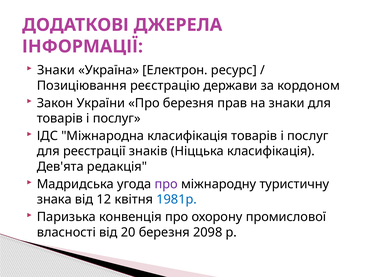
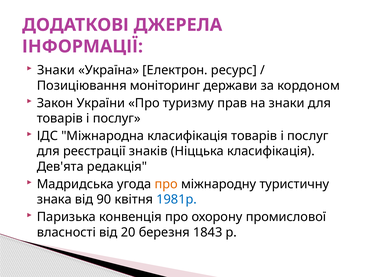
реєстрацію: реєстрацію -> моніторинг (165, 86)
Про березня: березня -> туризму (188, 103)
про colour: purple -> orange (166, 184)
12: 12 -> 90 (104, 199)
2098: 2098 -> 1843 (208, 232)
